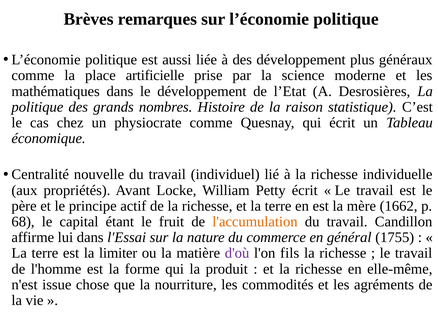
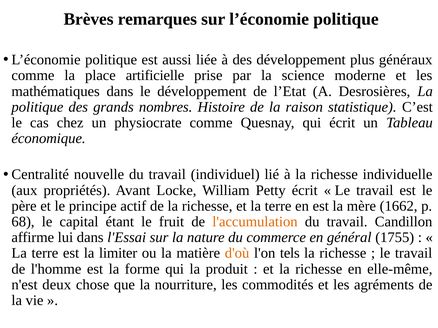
d'où colour: purple -> orange (237, 254)
fils: fils -> tels (290, 254)
issue: issue -> deux (57, 285)
